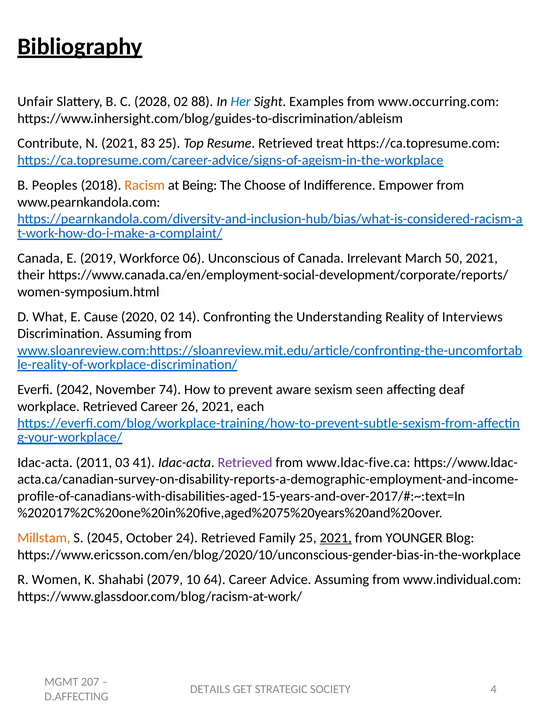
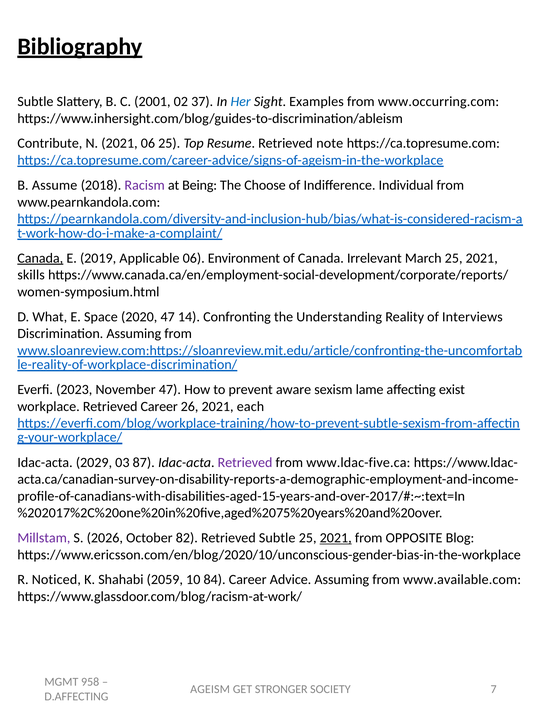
Unfair: Unfair -> Subtle (35, 102)
2028: 2028 -> 2001 (152, 102)
88: 88 -> 37 (202, 102)
2021 83: 83 -> 06 (148, 143)
treat: treat -> note (330, 143)
Peoples: Peoples -> Assume (55, 185)
Racism colour: orange -> purple (145, 185)
Empower: Empower -> Individual (406, 185)
Canada underline: none -> present (40, 258)
Workforce: Workforce -> Applicable (149, 258)
Unconscious: Unconscious -> Environment (244, 258)
March 50: 50 -> 25 (454, 258)
their: their -> skills (31, 275)
Cause: Cause -> Space (101, 316)
2020 02: 02 -> 47 (168, 316)
2042: 2042 -> 2023 (74, 389)
November 74: 74 -> 47 (170, 389)
seen: seen -> lame (370, 389)
deaf: deaf -> exist (452, 389)
2011: 2011 -> 2029 (94, 462)
41: 41 -> 87 (144, 462)
Millstam colour: orange -> purple (44, 537)
2045: 2045 -> 2026 (105, 537)
24: 24 -> 82 (187, 537)
Retrieved Family: Family -> Subtle (277, 537)
YOUNGER: YOUNGER -> OPPOSITE (414, 537)
Women: Women -> Noticed (56, 579)
2079: 2079 -> 2059 (165, 579)
64: 64 -> 84 (215, 579)
www.individual.com: www.individual.com -> www.available.com (462, 579)
207: 207 -> 958 (90, 681)
DETAILS: DETAILS -> AGEISM (210, 689)
STRATEGIC: STRATEGIC -> STRONGER (281, 689)
4: 4 -> 7 (494, 688)
